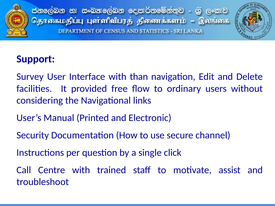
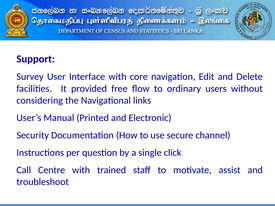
than: than -> core (139, 77)
